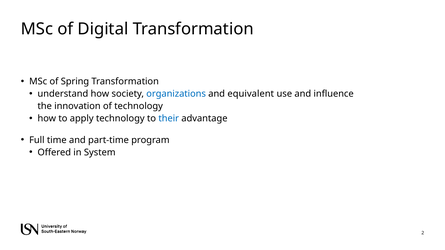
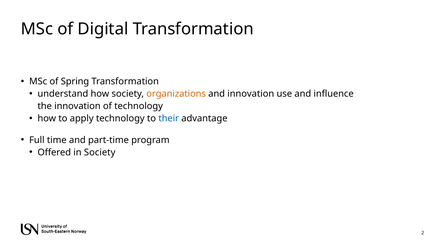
organizations colour: blue -> orange (176, 94)
and equivalent: equivalent -> innovation (251, 94)
in System: System -> Society (100, 153)
